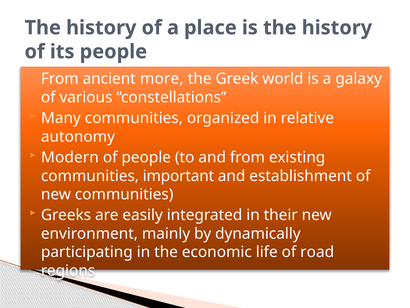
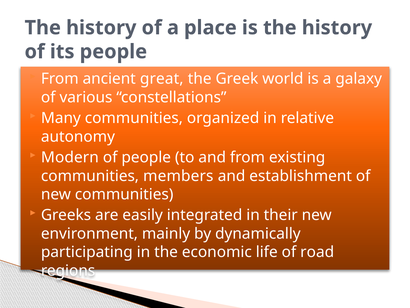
more: more -> great (162, 79)
important: important -> members (178, 176)
